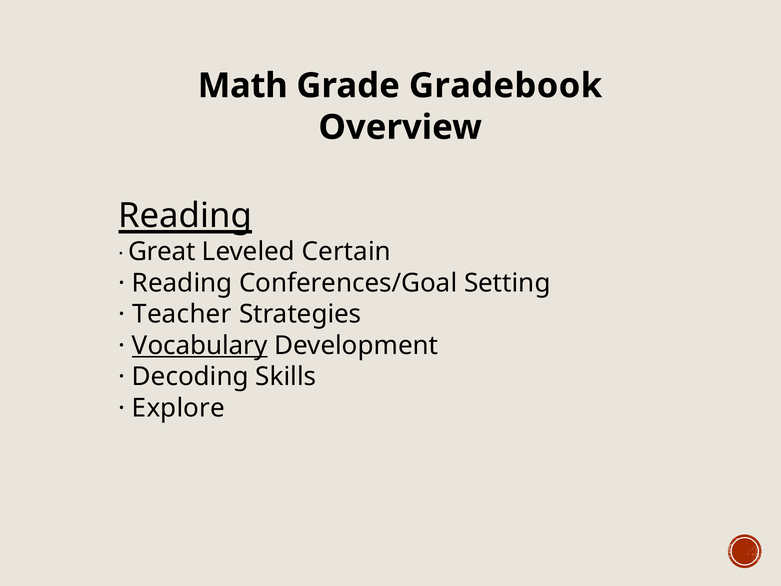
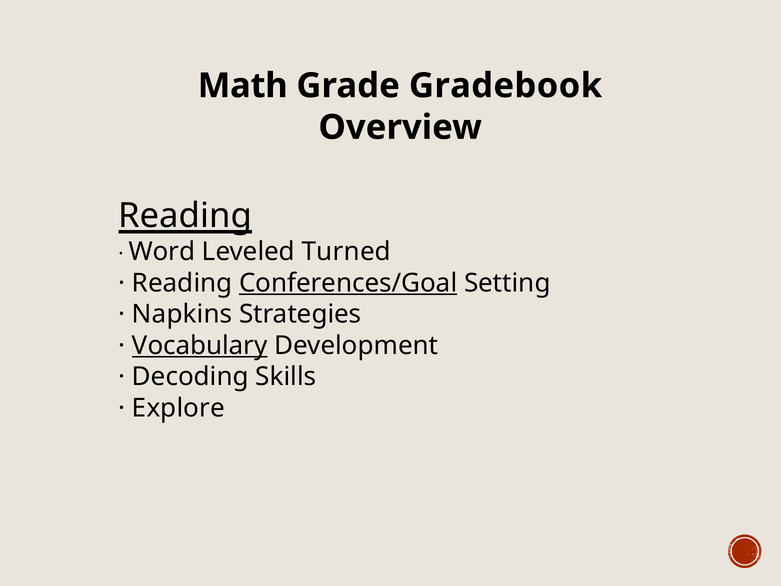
Great: Great -> Word (162, 252)
Certain: Certain -> Turned (346, 252)
Conferences/Goal underline: none -> present (348, 283)
Teacher: Teacher -> Napkins (182, 314)
